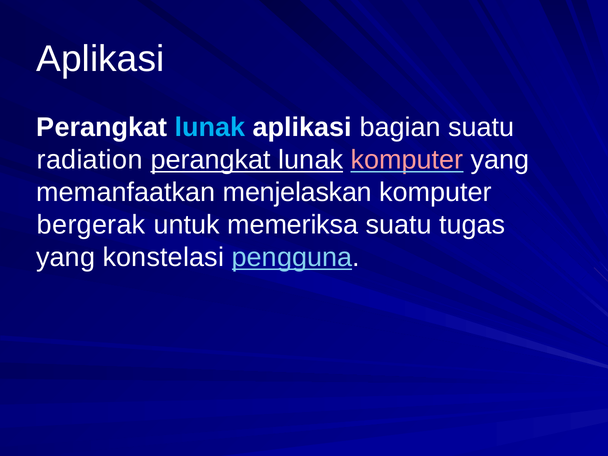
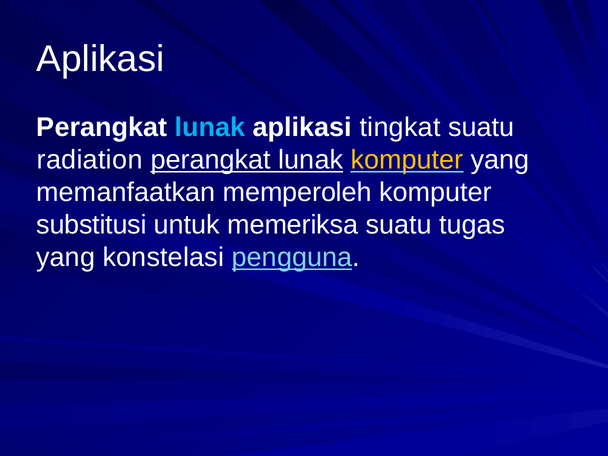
bagian: bagian -> tingkat (400, 128)
komputer colour: pink -> yellow (407, 160)
menjelaskan: menjelaskan -> memperoleh (297, 192)
bergerak: bergerak -> substitusi (91, 225)
